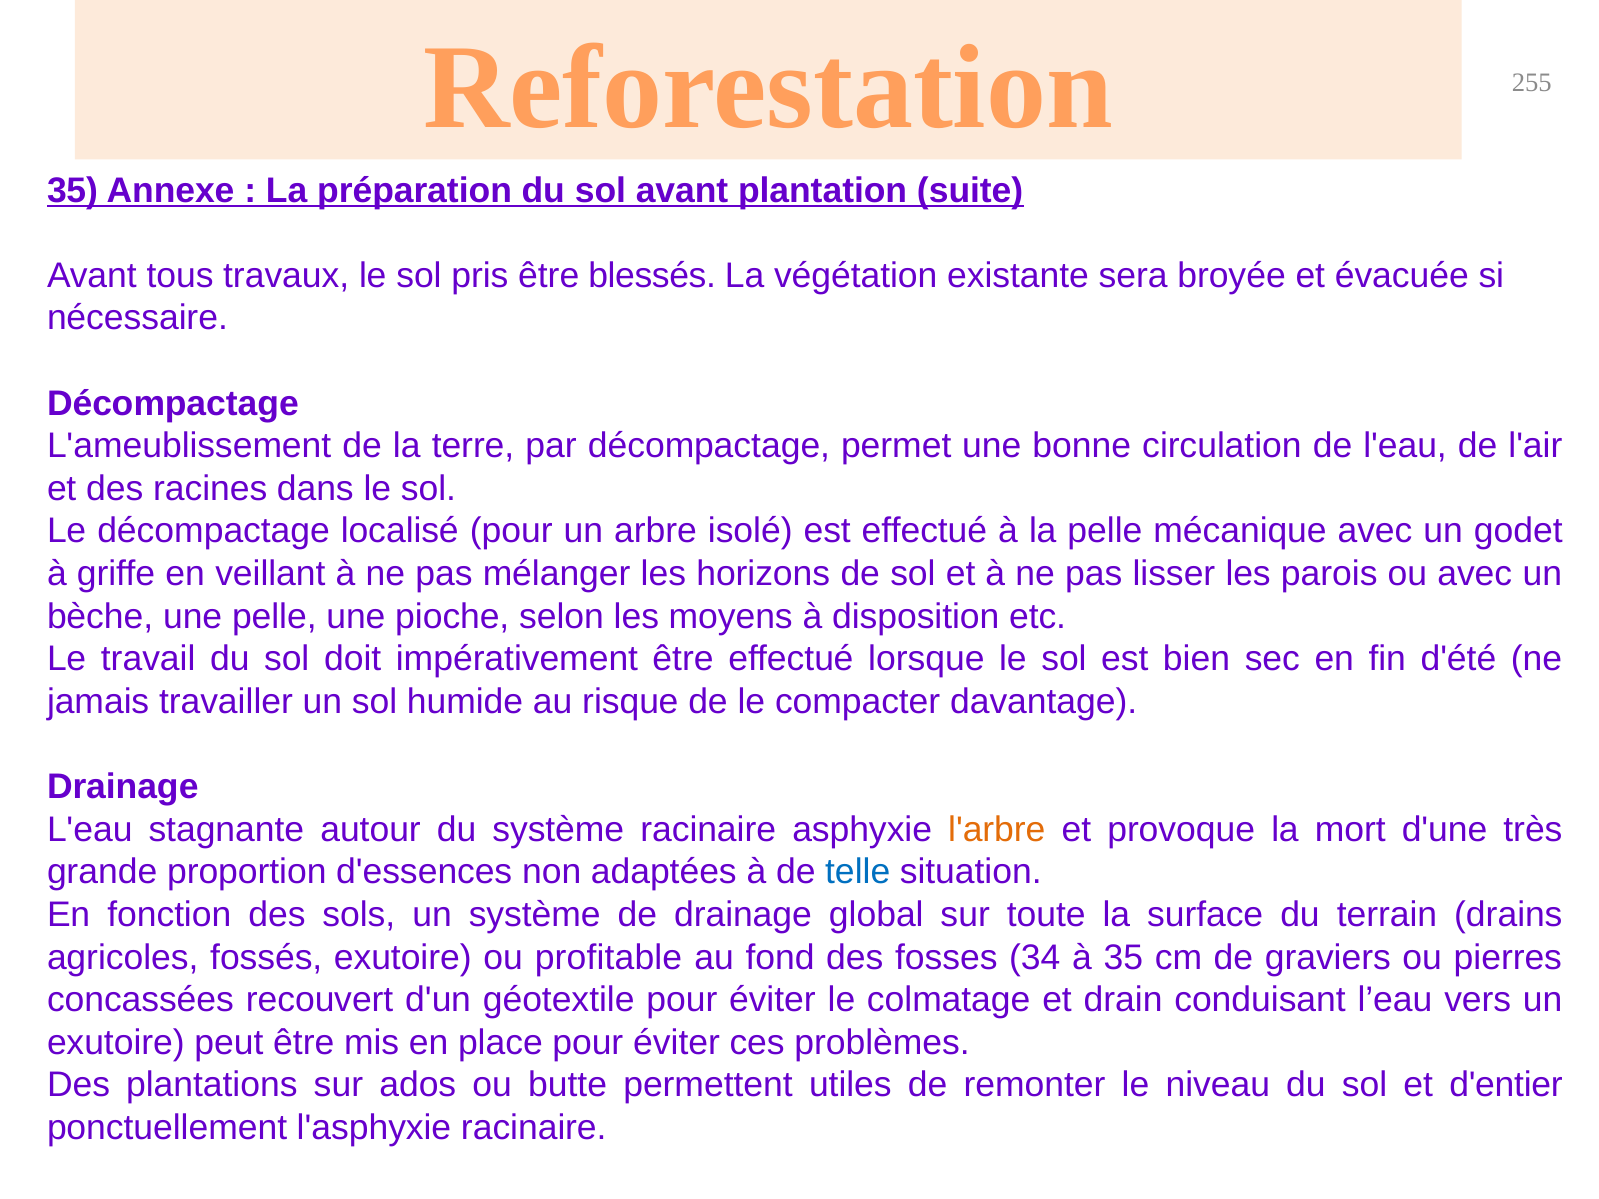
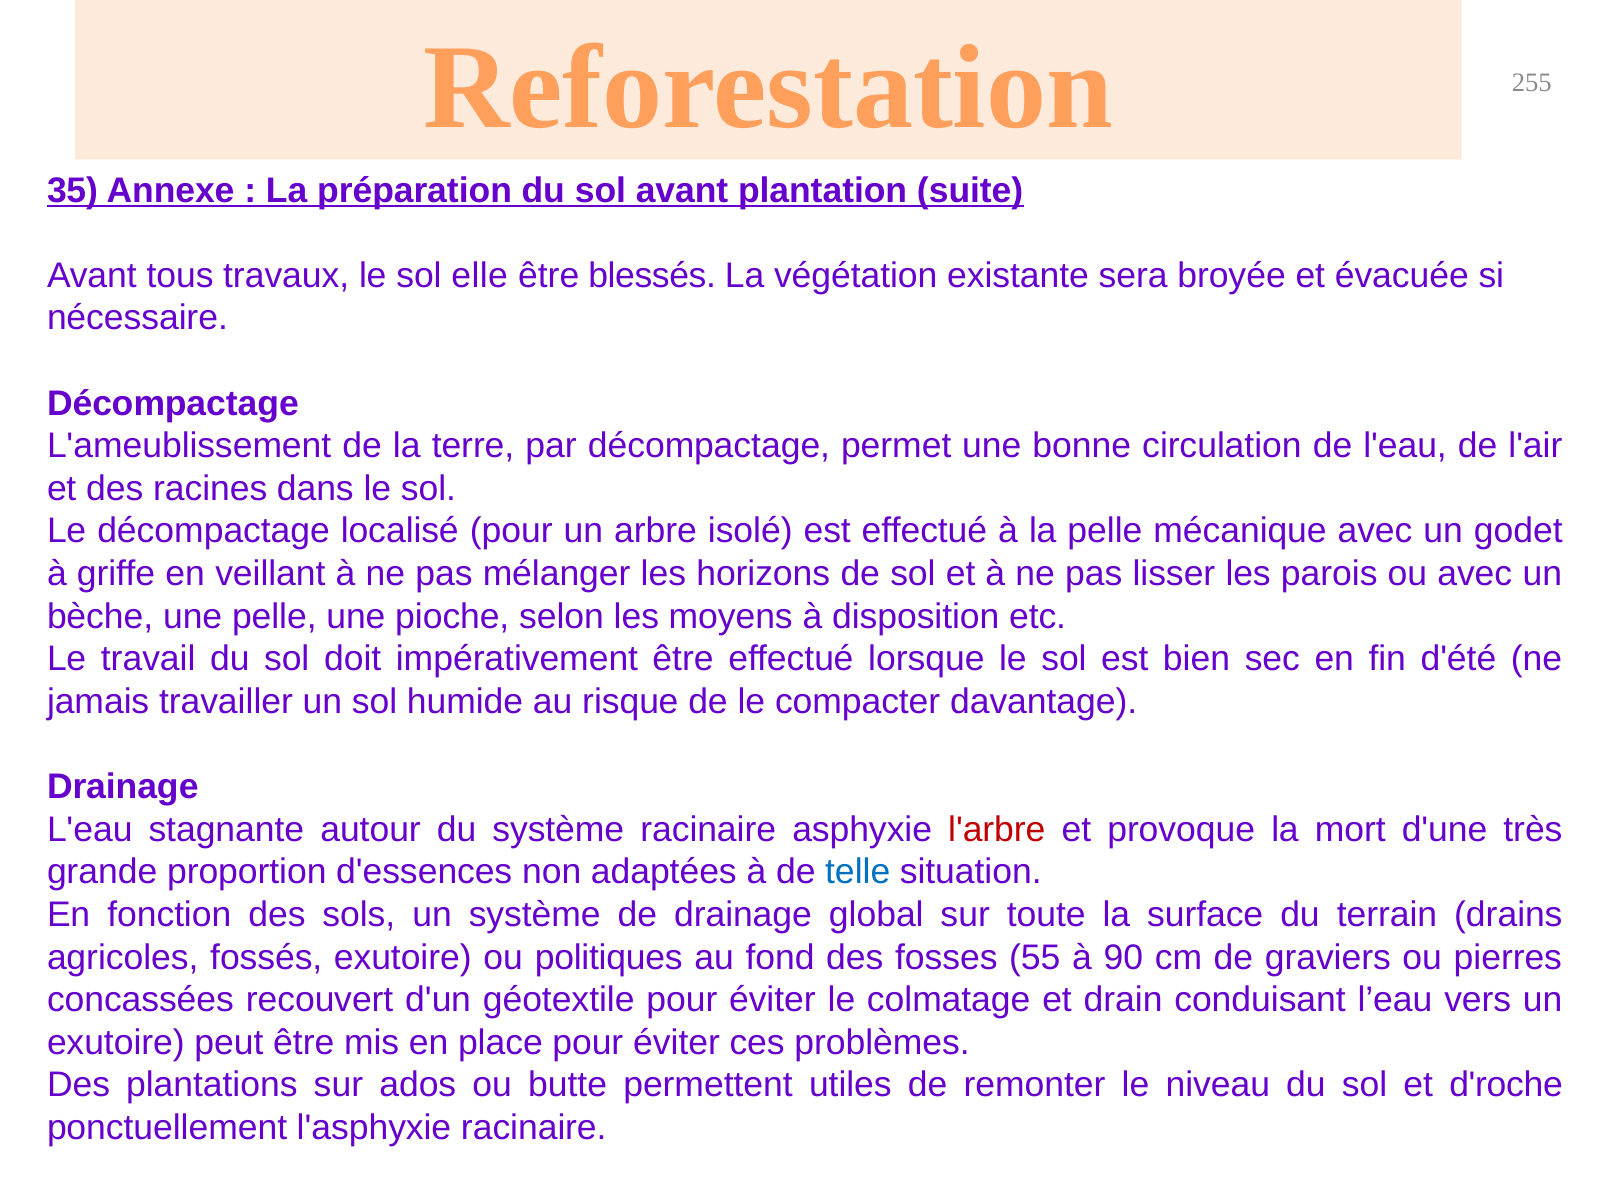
pris: pris -> elle (480, 276)
l'arbre colour: orange -> red (997, 830)
profitable: profitable -> politiques (609, 958)
34: 34 -> 55 (1035, 958)
à 35: 35 -> 90 (1123, 958)
d'entier: d'entier -> d'roche (1506, 1085)
